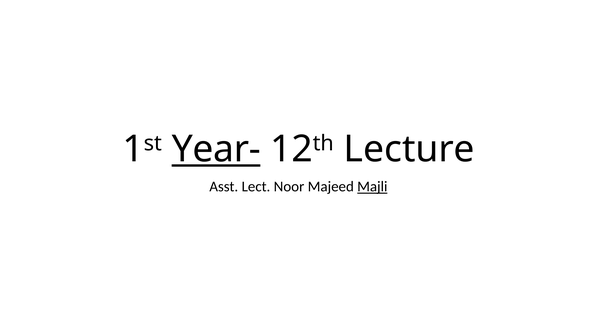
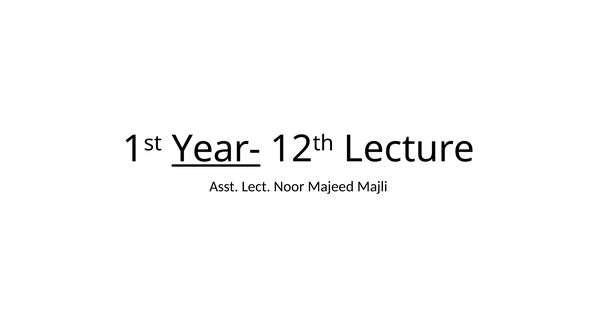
Majli underline: present -> none (372, 187)
